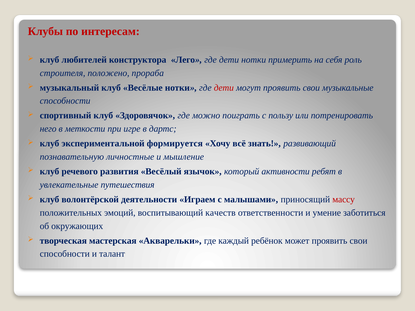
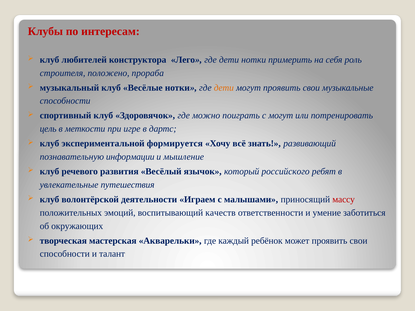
дети colour: red -> orange (224, 88)
с пользу: пользу -> могут (281, 116)
него: него -> цель (48, 129)
личностные: личностные -> информации (130, 157)
активности: активности -> российского (286, 172)
